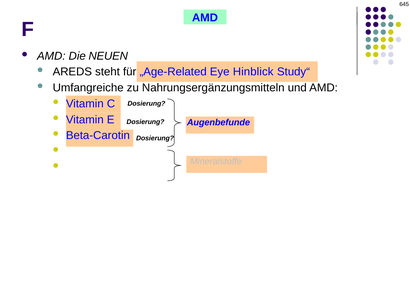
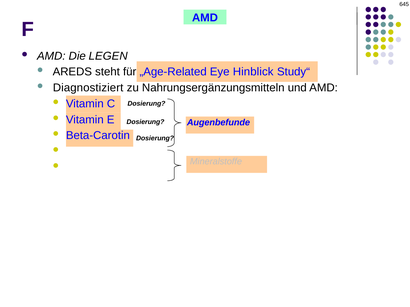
NEUEN: NEUEN -> LEGEN (108, 56)
Umfangreiche: Umfangreiche -> Diagnostiziert (88, 88)
